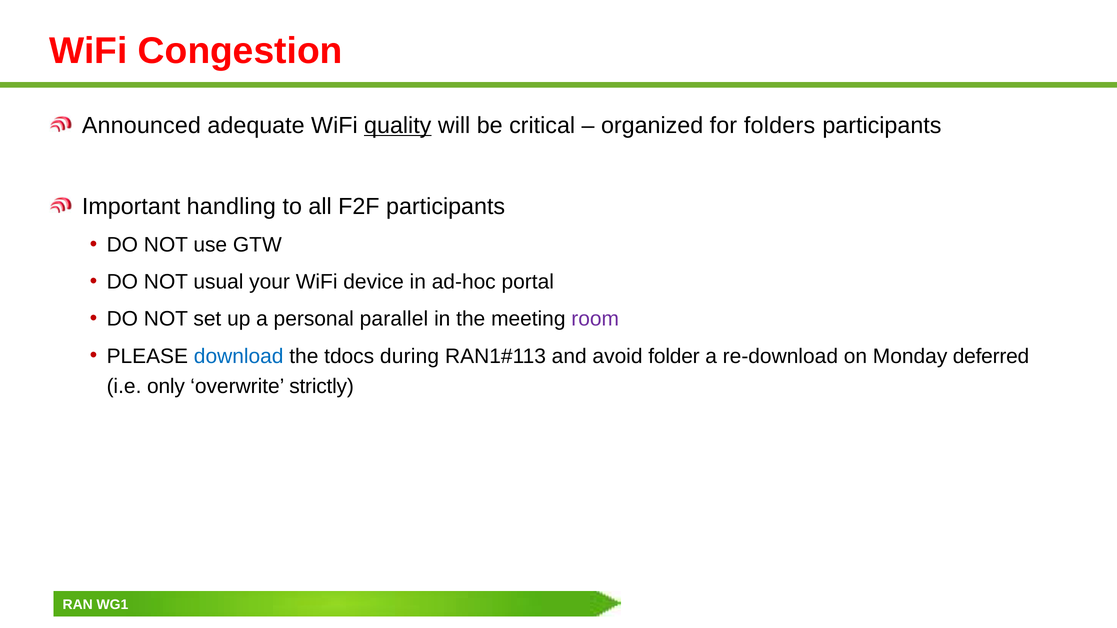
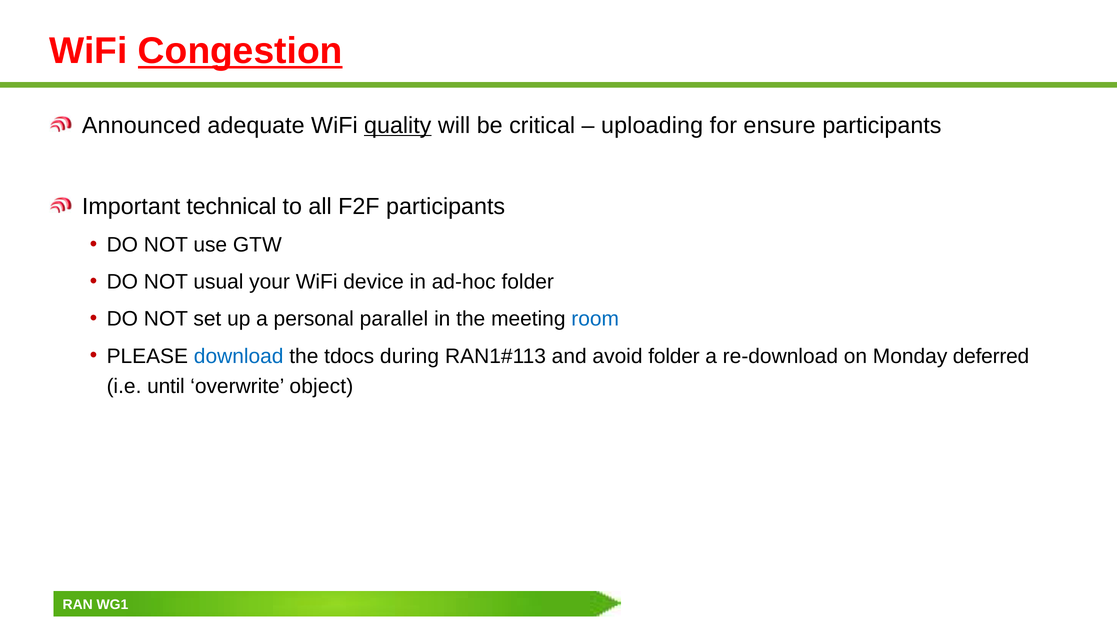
Congestion underline: none -> present (240, 51)
organized: organized -> uploading (652, 126)
folders: folders -> ensure (780, 126)
handling: handling -> technical (231, 207)
ad-hoc portal: portal -> folder (528, 282)
room colour: purple -> blue (595, 319)
only: only -> until (166, 387)
strictly: strictly -> object (321, 387)
